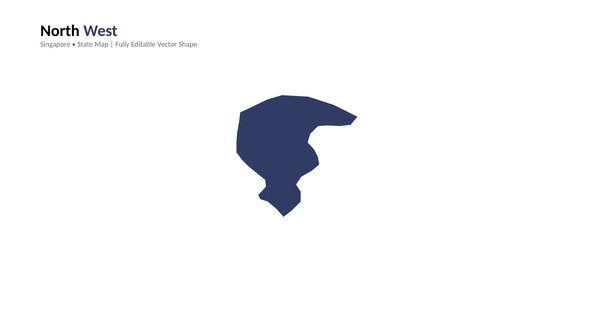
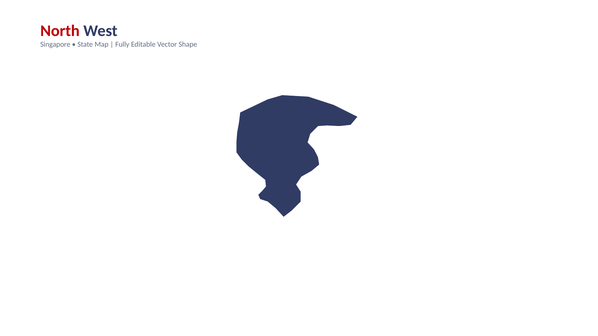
North colour: black -> red (60, 31)
